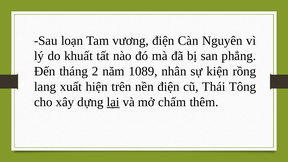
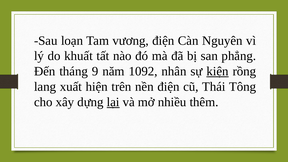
2: 2 -> 9 (95, 71)
1089: 1089 -> 1092 (143, 71)
kiện underline: none -> present (218, 71)
chấm: chấm -> nhiều (172, 102)
